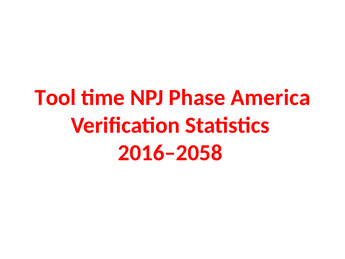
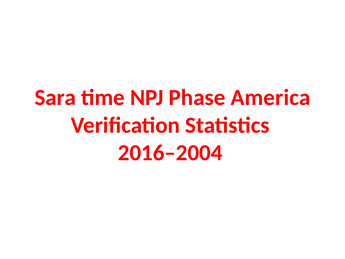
Tool: Tool -> Sara (55, 97)
2016–2058: 2016–2058 -> 2016–2004 (170, 153)
